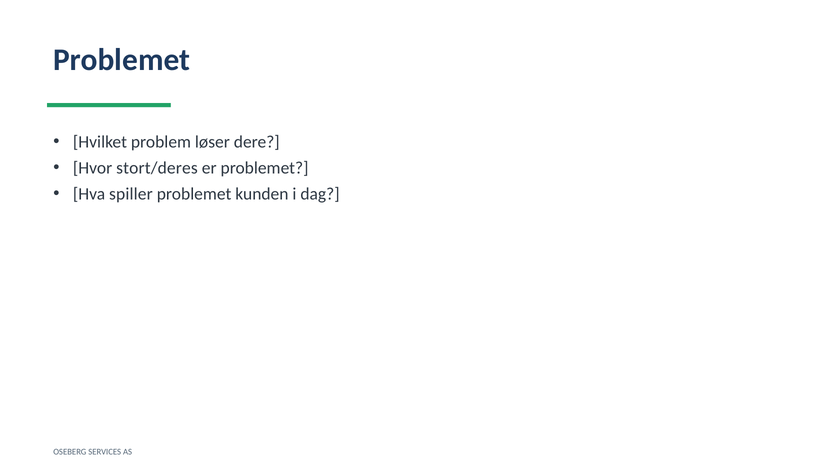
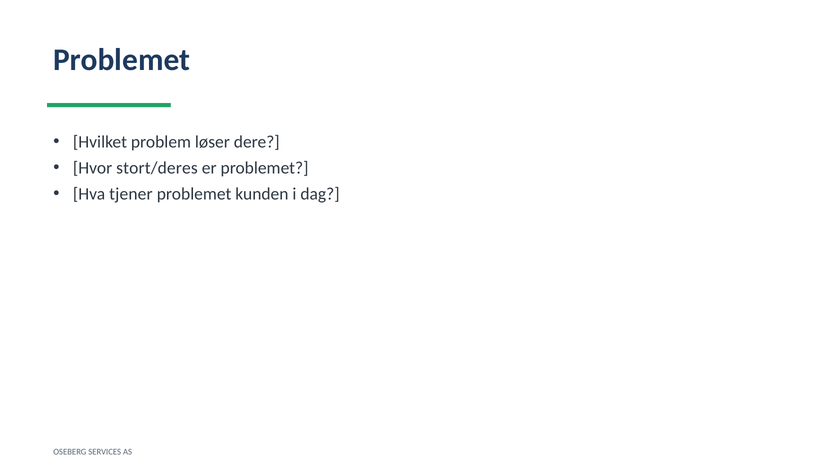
spiller: spiller -> tjener (131, 194)
